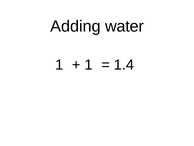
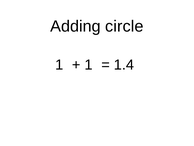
water: water -> circle (124, 26)
